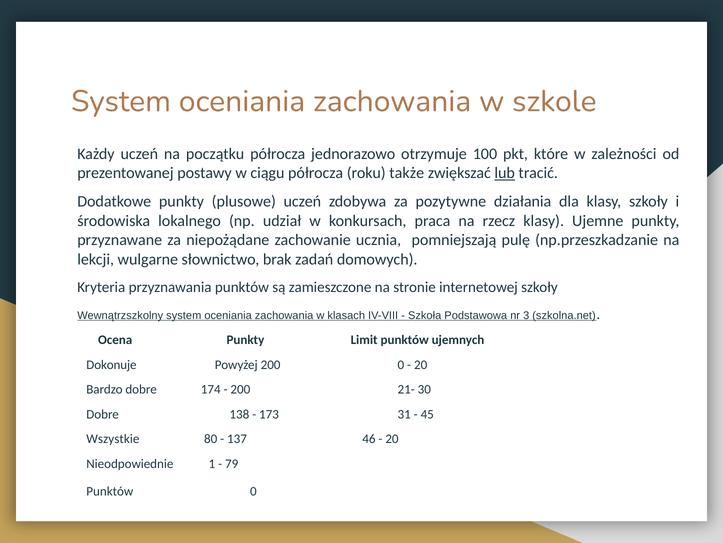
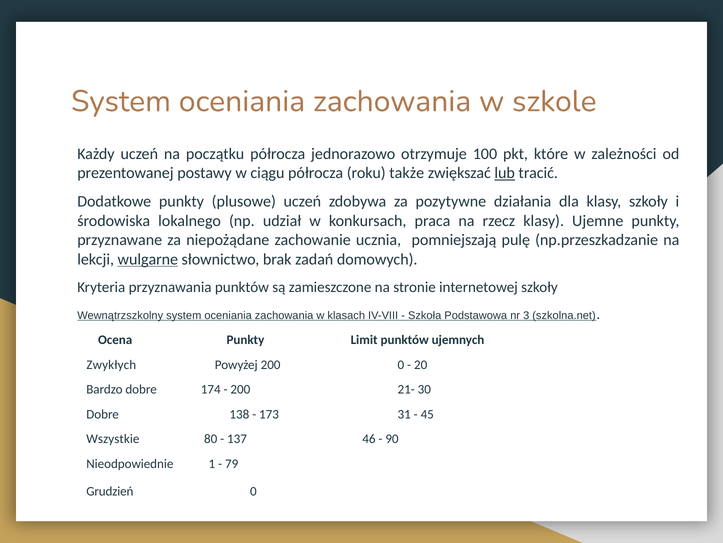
wulgarne underline: none -> present (148, 259)
Dokonuje: Dokonuje -> Zwykłych (111, 364)
20: 20 -> 90 (392, 439)
Punktów: Punktów -> Grudzień (110, 491)
